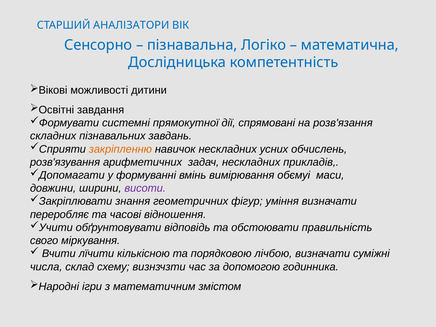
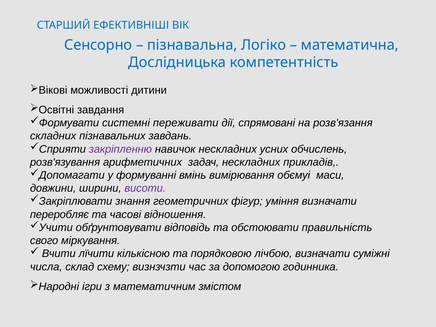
АНАЛІЗАТОРИ: АНАЛІЗАТОРИ -> ЕФЕКТИВНІШІ (131, 25)
прямокутної: прямокутної -> переживати (186, 123)
закріпленню colour: orange -> purple (120, 149)
